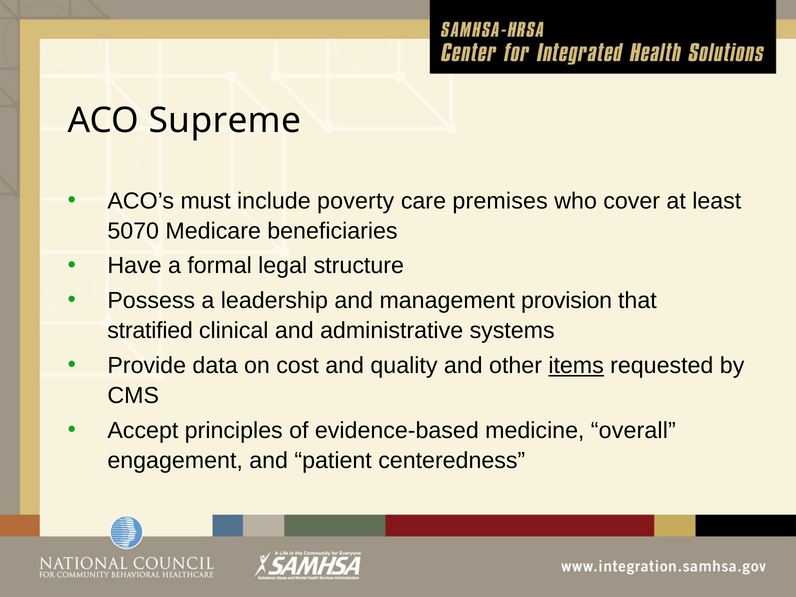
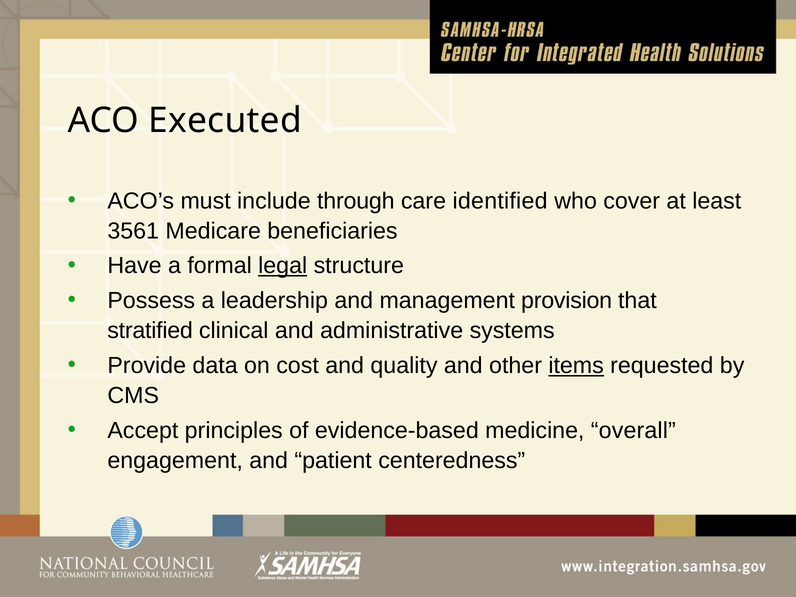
Supreme: Supreme -> Executed (225, 121)
poverty: poverty -> through (356, 201)
premises: premises -> identified (500, 201)
5070: 5070 -> 3561 (133, 231)
legal underline: none -> present (283, 266)
